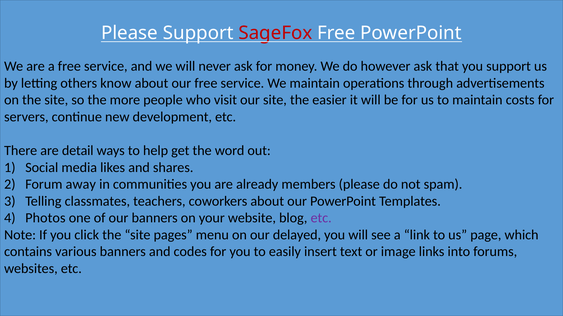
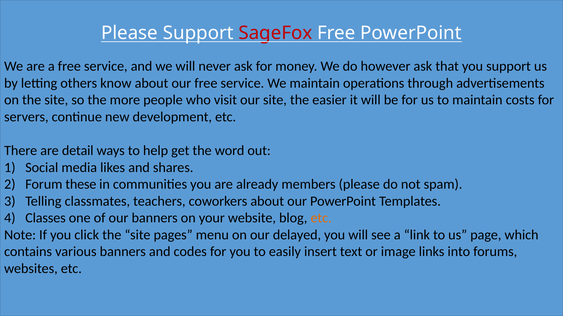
away: away -> these (81, 185)
Photos: Photos -> Classes (45, 218)
etc colour: purple -> orange (321, 218)
